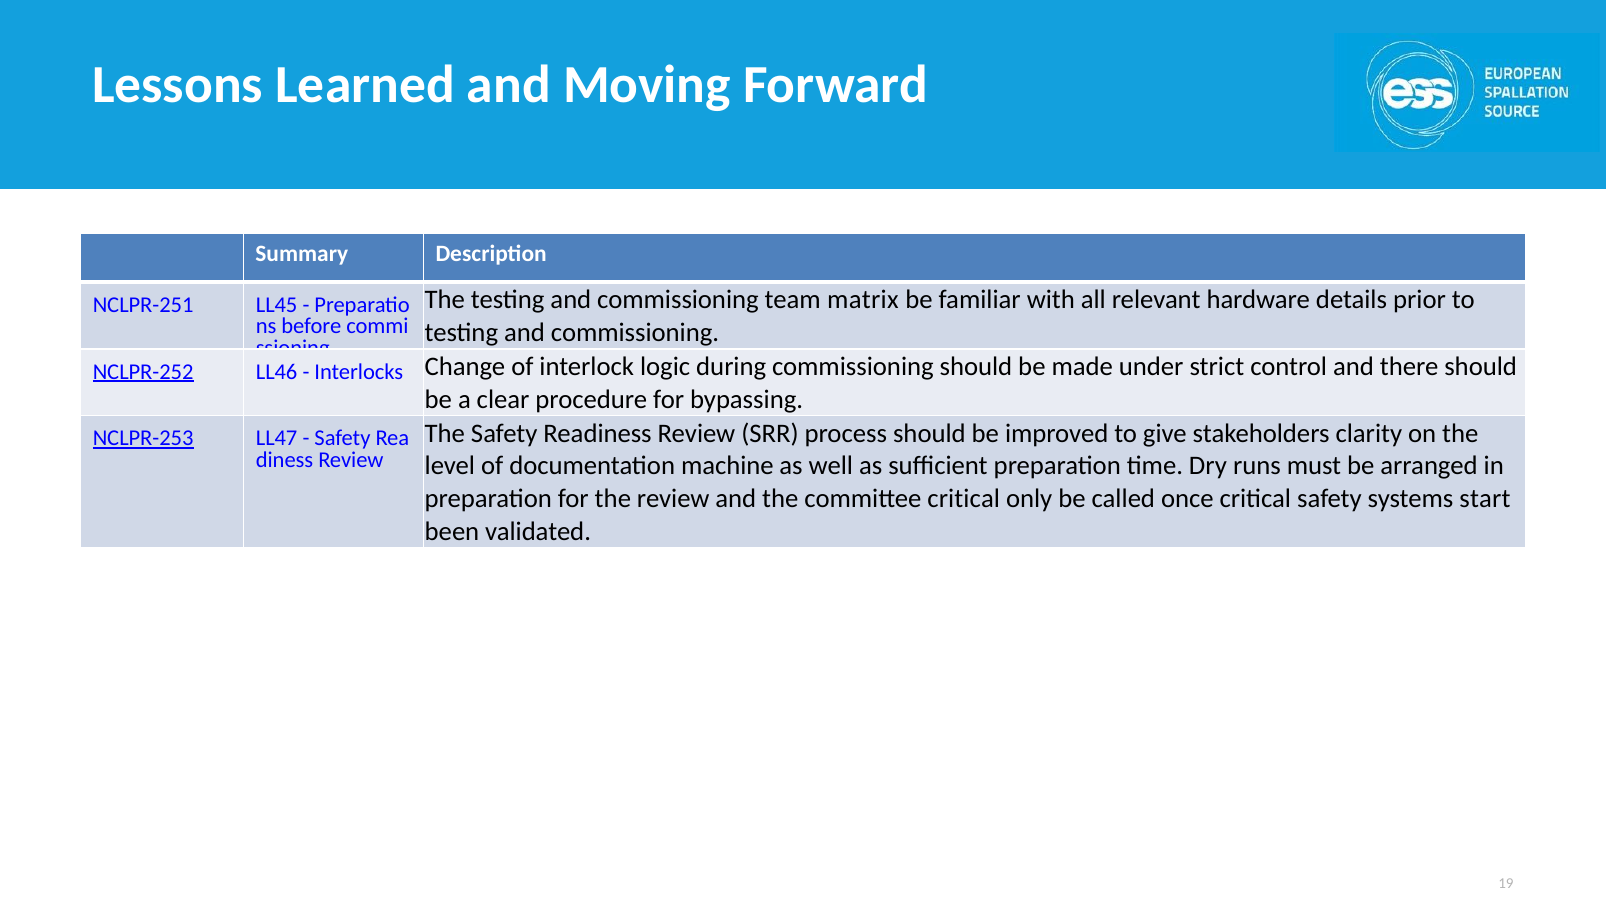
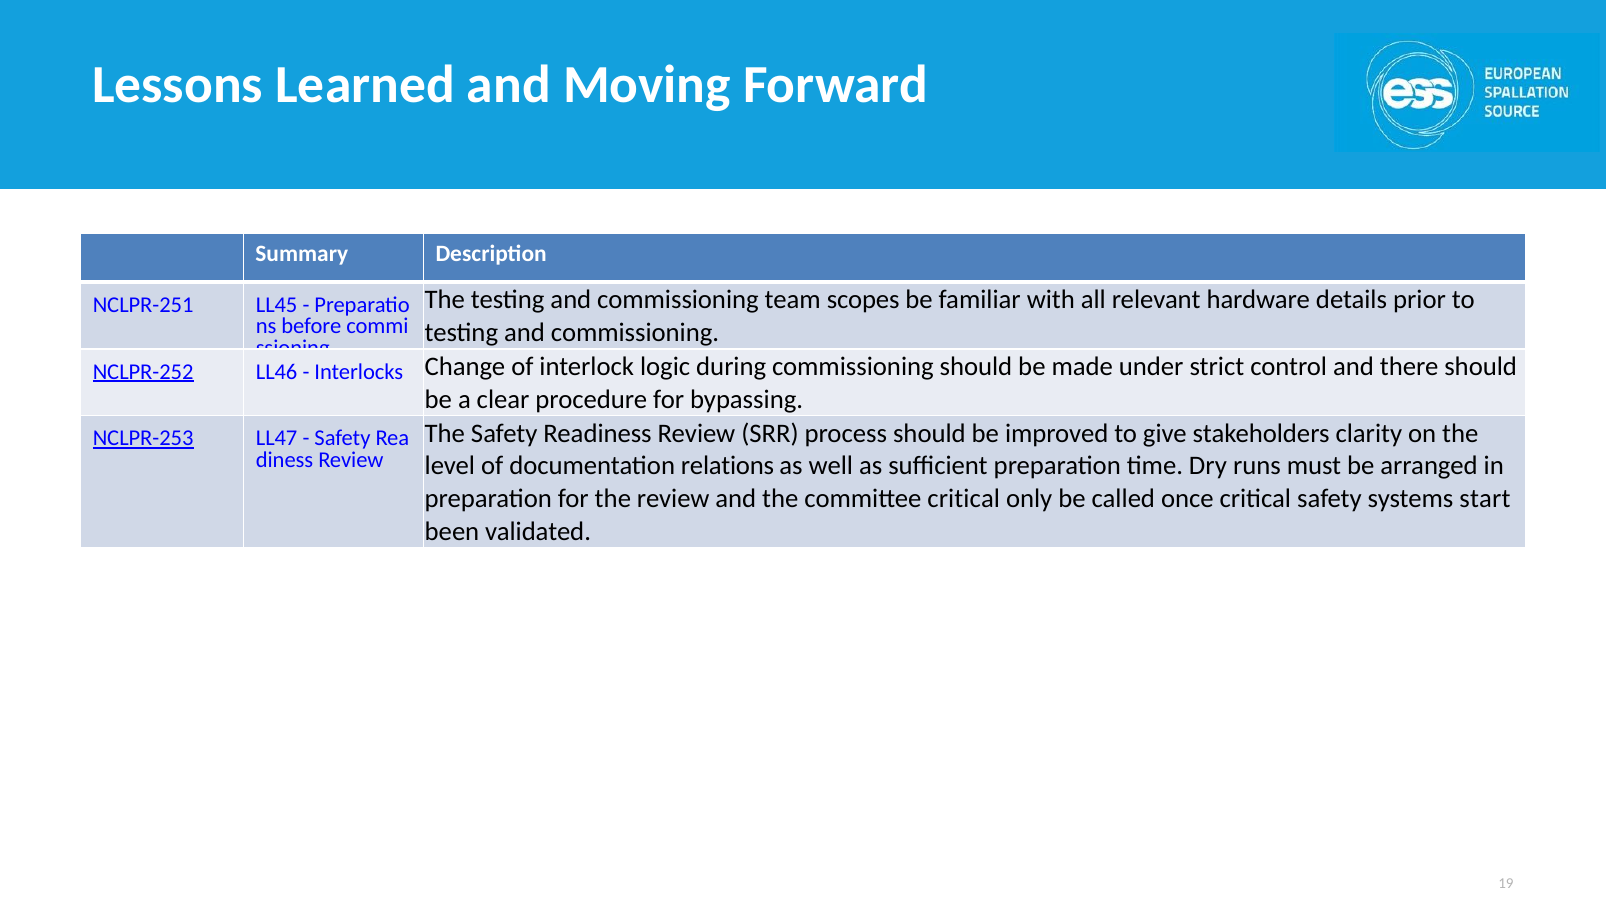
matrix: matrix -> scopes (863, 300)
machine: machine -> relations (727, 466)
